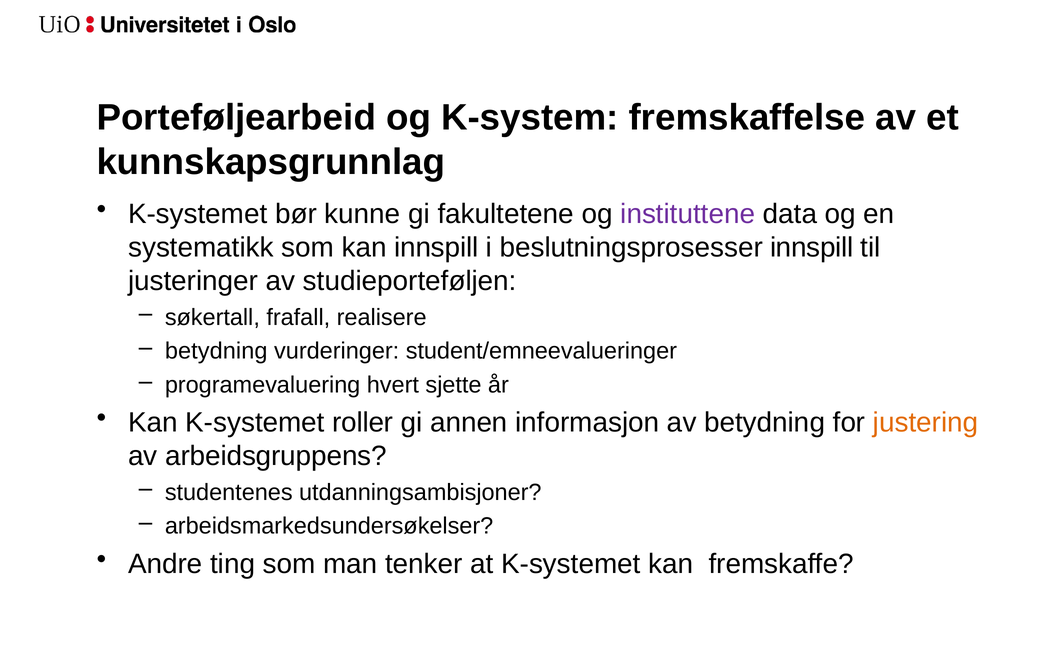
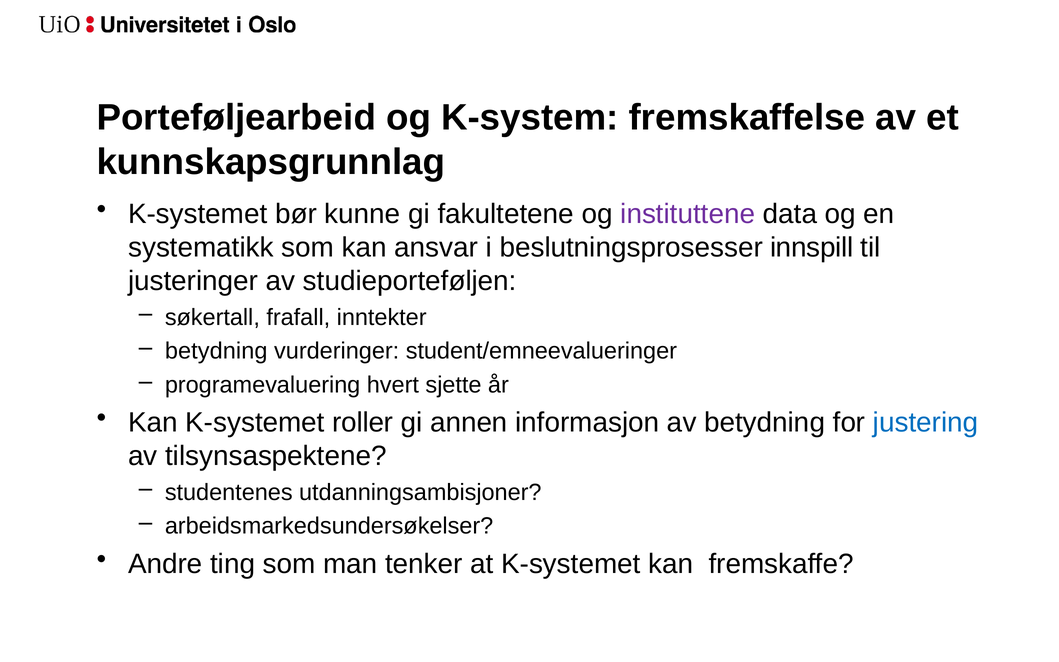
kan innspill: innspill -> ansvar (436, 248)
realisere: realisere -> inntekter (382, 317)
justering colour: orange -> blue (926, 423)
arbeidsgruppens: arbeidsgruppens -> tilsynsaspektene (276, 456)
